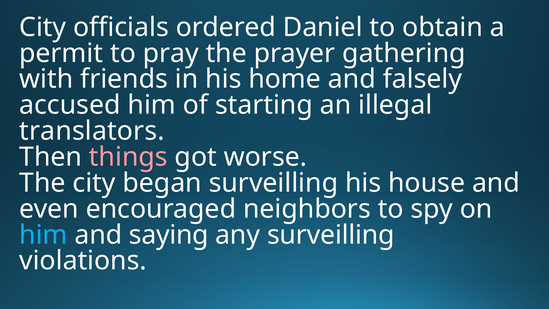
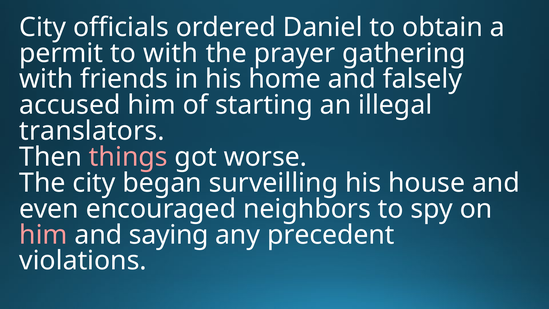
to pray: pray -> with (171, 53)
him colour: light blue -> pink (43, 235)
any surveilling: surveilling -> precedent (331, 235)
